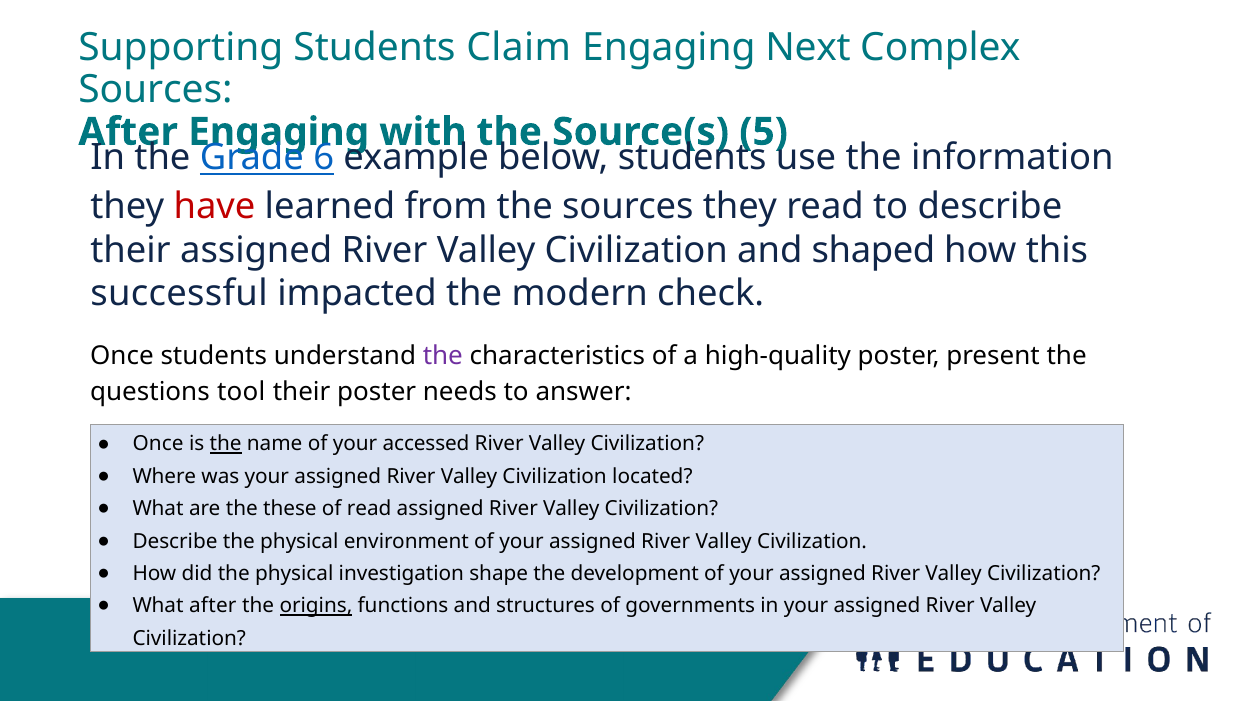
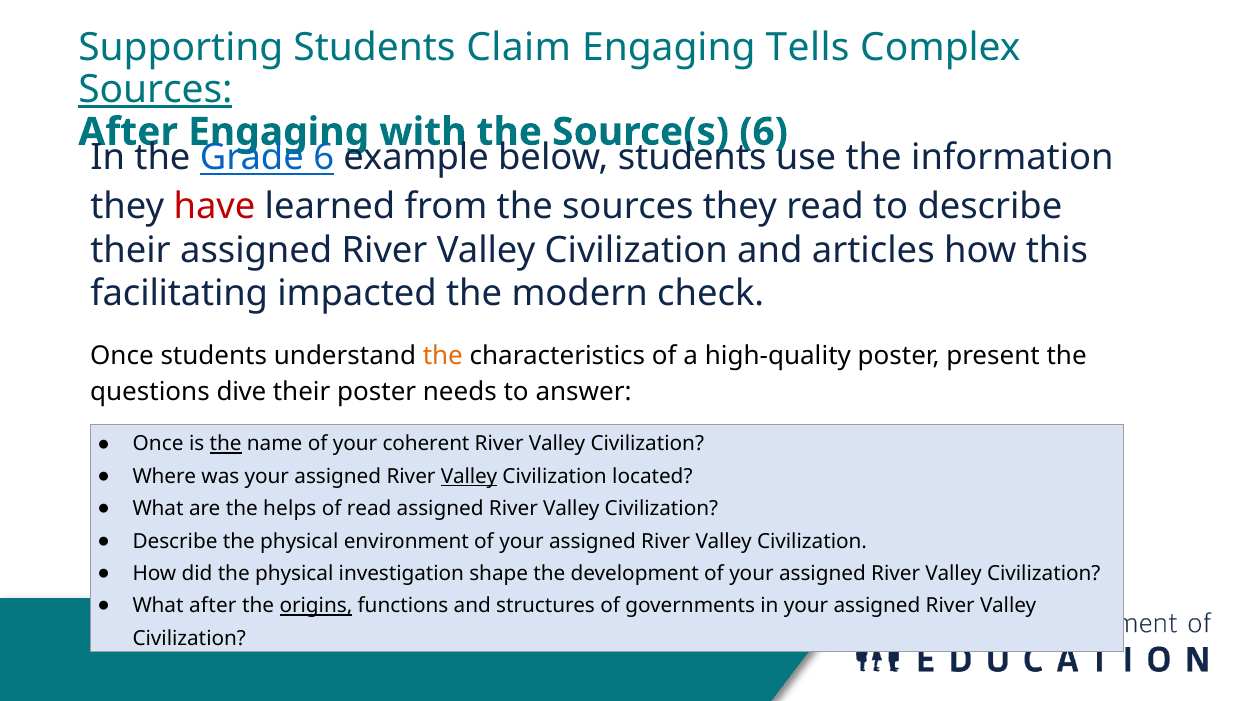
Next: Next -> Tells (808, 48)
Sources underline: none -> present (155, 90)
5: 5 -> 6 (764, 132)
shaped: shaped -> articles (873, 250)
successful: successful -> facilitating (179, 294)
the colour: purple -> orange (443, 356)
tool: tool -> dive (241, 392)
accessed: accessed -> coherent (426, 444)
Valley underline: none -> present (469, 477)
these: these -> helps (290, 509)
